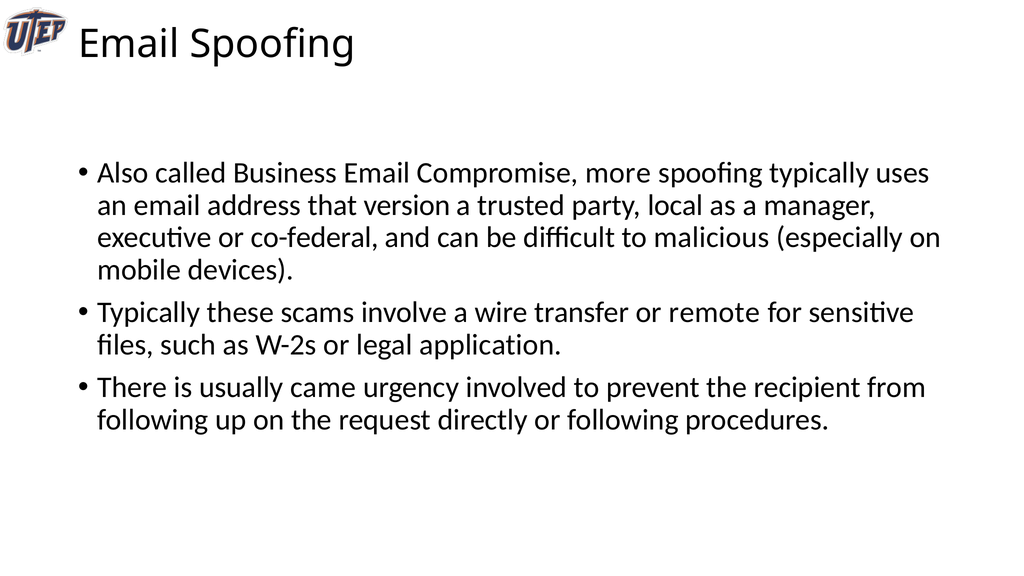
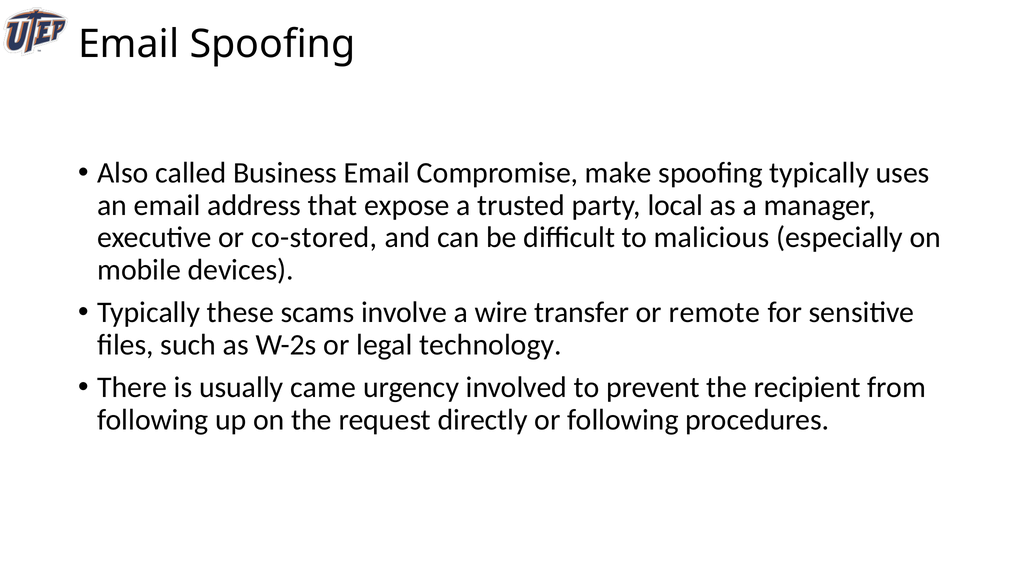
more: more -> make (618, 173)
version: version -> expose (407, 205)
co-federal: co-federal -> co-stored (314, 237)
application: application -> technology (491, 345)
